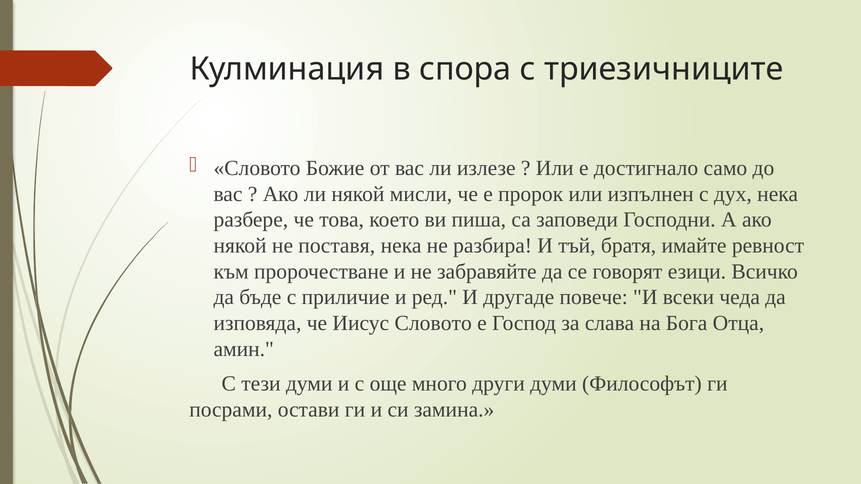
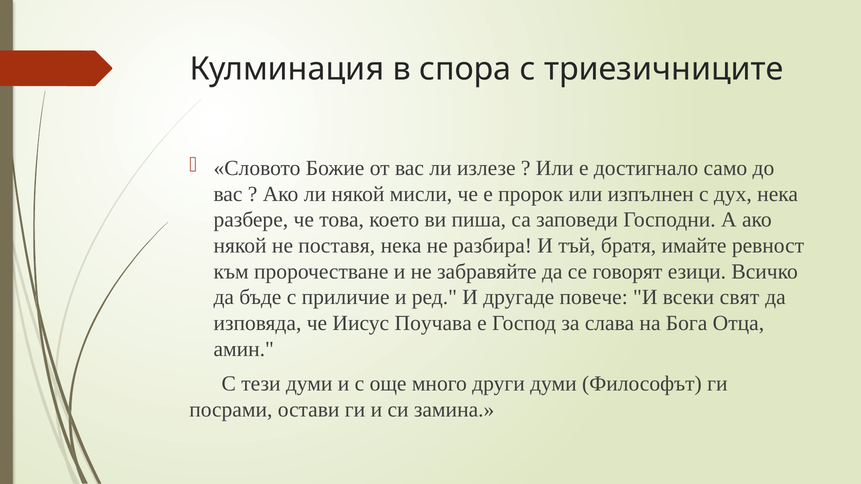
чеда: чеда -> свят (740, 297)
Иисус Словото: Словото -> Поучава (433, 323)
